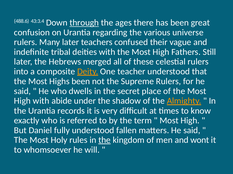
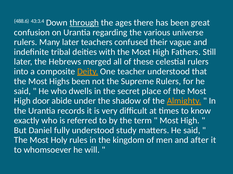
High with: with -> door (41, 101)
fallen: fallen -> study (126, 131)
the underline: present -> none (105, 141)
wont: wont -> after (200, 141)
